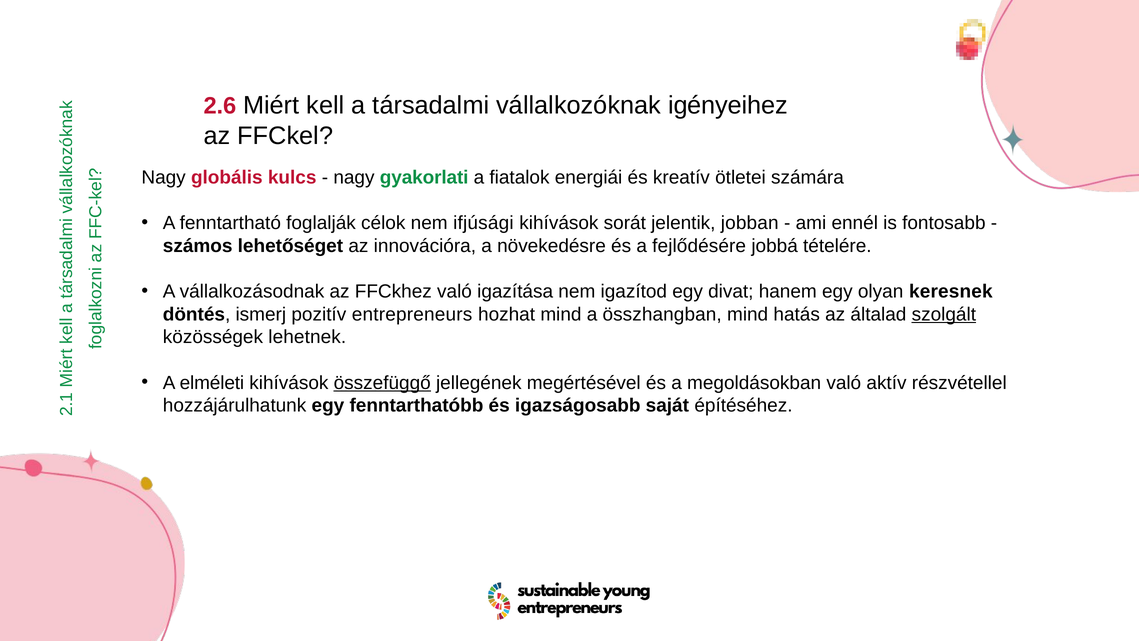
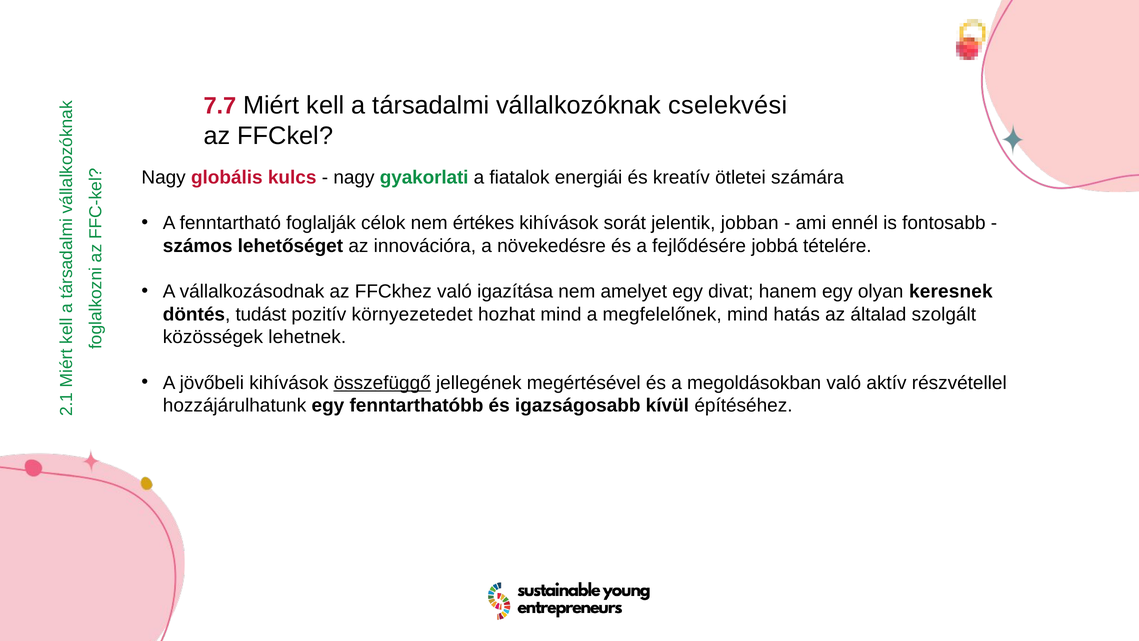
2.6: 2.6 -> 7.7 (220, 106)
igényeihez: igényeihez -> cselekvési (728, 105)
ifjúsági: ifjúsági -> értékes (484, 223)
igazítod: igazítod -> amelyet (634, 291)
ismerj: ismerj -> tudást (261, 314)
entrepreneurs: entrepreneurs -> környezetedet (412, 314)
összhangban: összhangban -> megfelelőnek (662, 314)
szolgált underline: present -> none (944, 314)
elméleti: elméleti -> jövőbeli (212, 383)
saját: saját -> kívül (667, 405)
